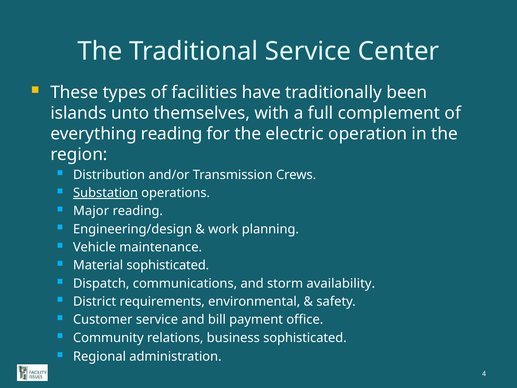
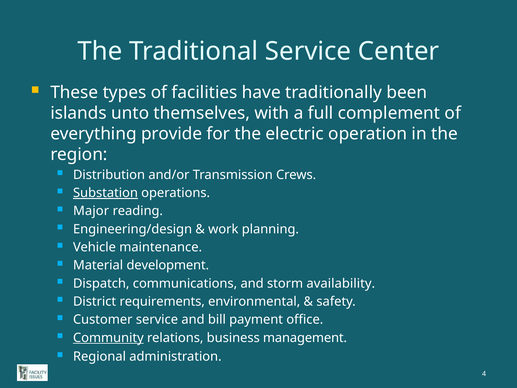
everything reading: reading -> provide (172, 134)
Material sophisticated: sophisticated -> development (168, 265)
Community underline: none -> present (108, 338)
business sophisticated: sophisticated -> management (305, 338)
